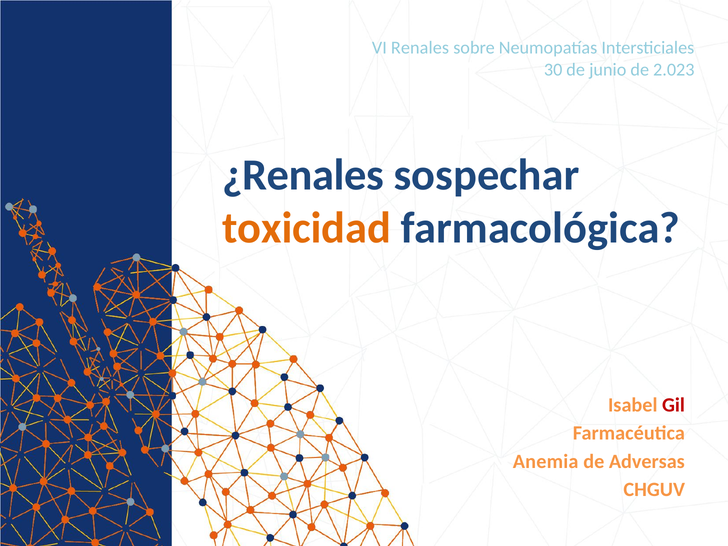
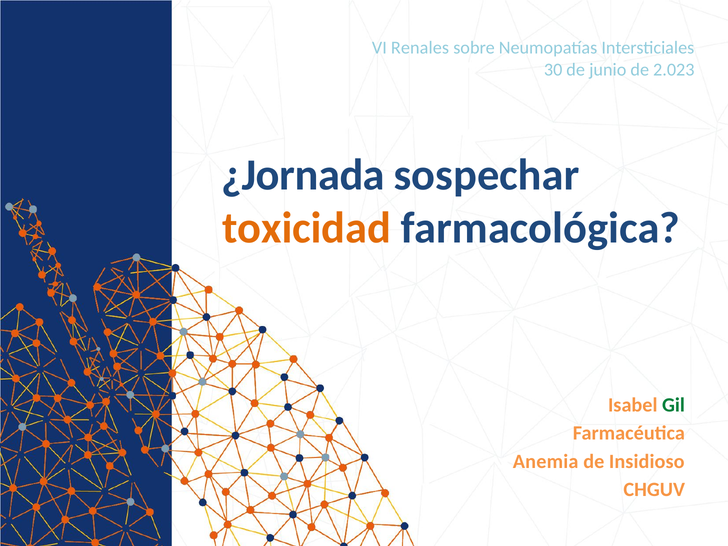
¿Renales: ¿Renales -> ¿Jornada (303, 175)
Gil colour: red -> green (674, 405)
Adversas: Adversas -> Insidioso (647, 461)
